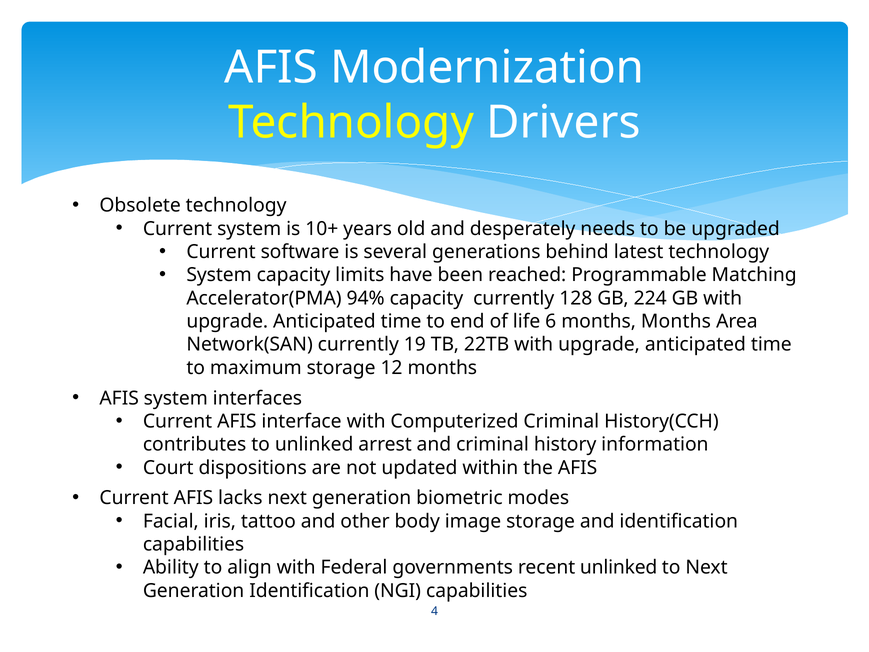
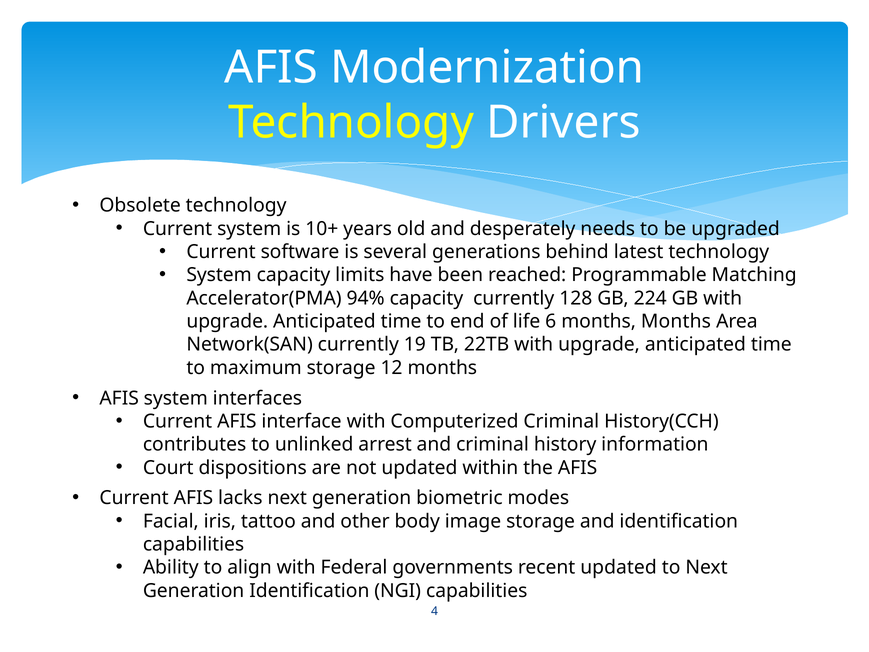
recent unlinked: unlinked -> updated (619, 567)
